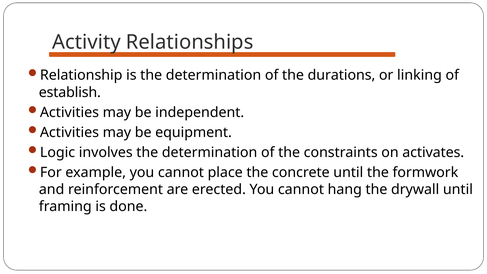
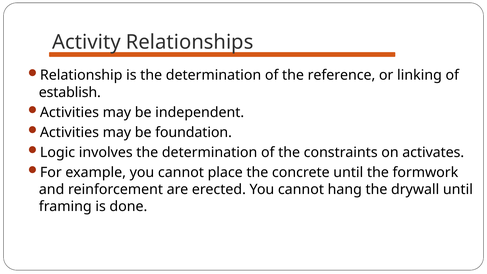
durations: durations -> reference (341, 75)
equipment: equipment -> foundation (194, 132)
